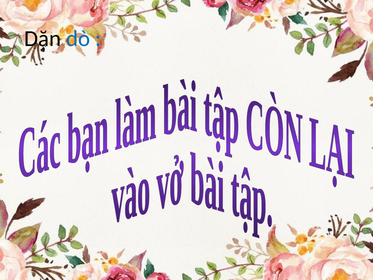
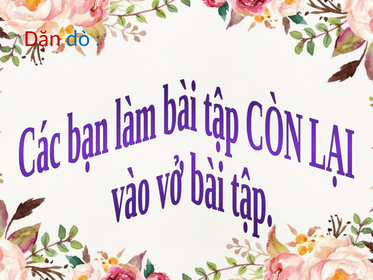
Dặn colour: black -> red (43, 38)
